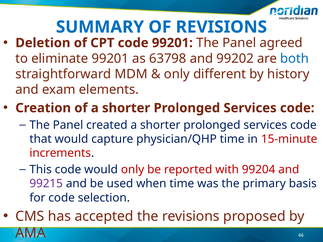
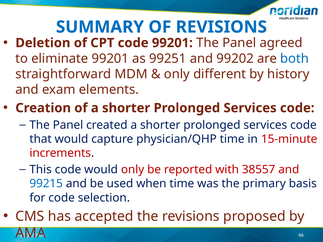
63798: 63798 -> 99251 (168, 59)
99204: 99204 -> 38557 (259, 170)
99215 colour: purple -> blue (46, 184)
